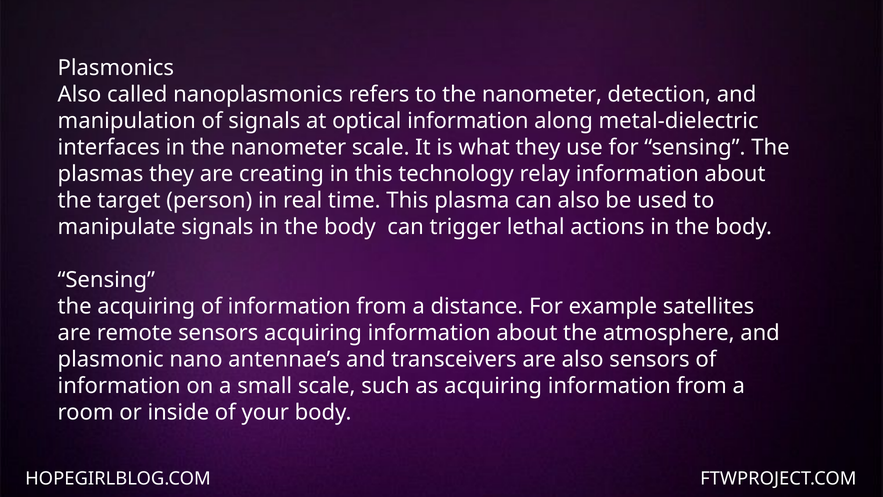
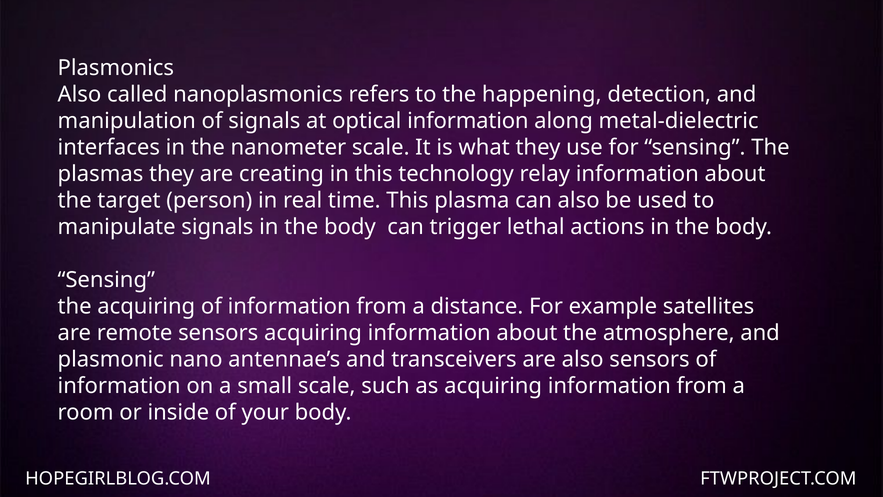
to the nanometer: nanometer -> happening (542, 94)
